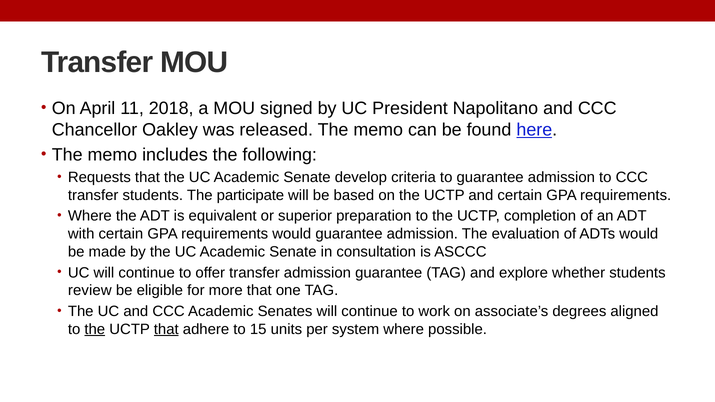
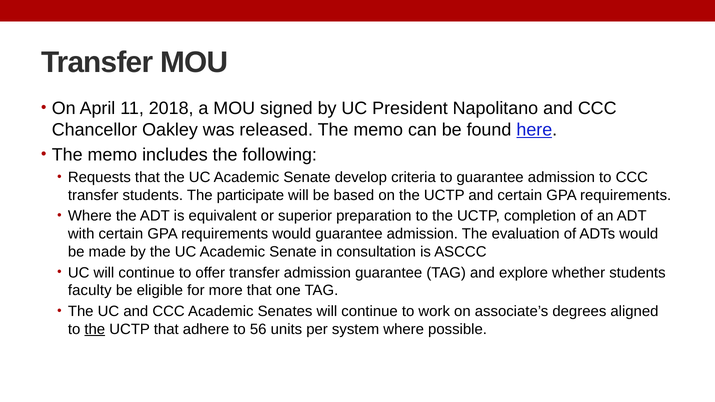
review: review -> faculty (90, 291)
that underline: present -> none (166, 329)
15: 15 -> 56 (258, 329)
